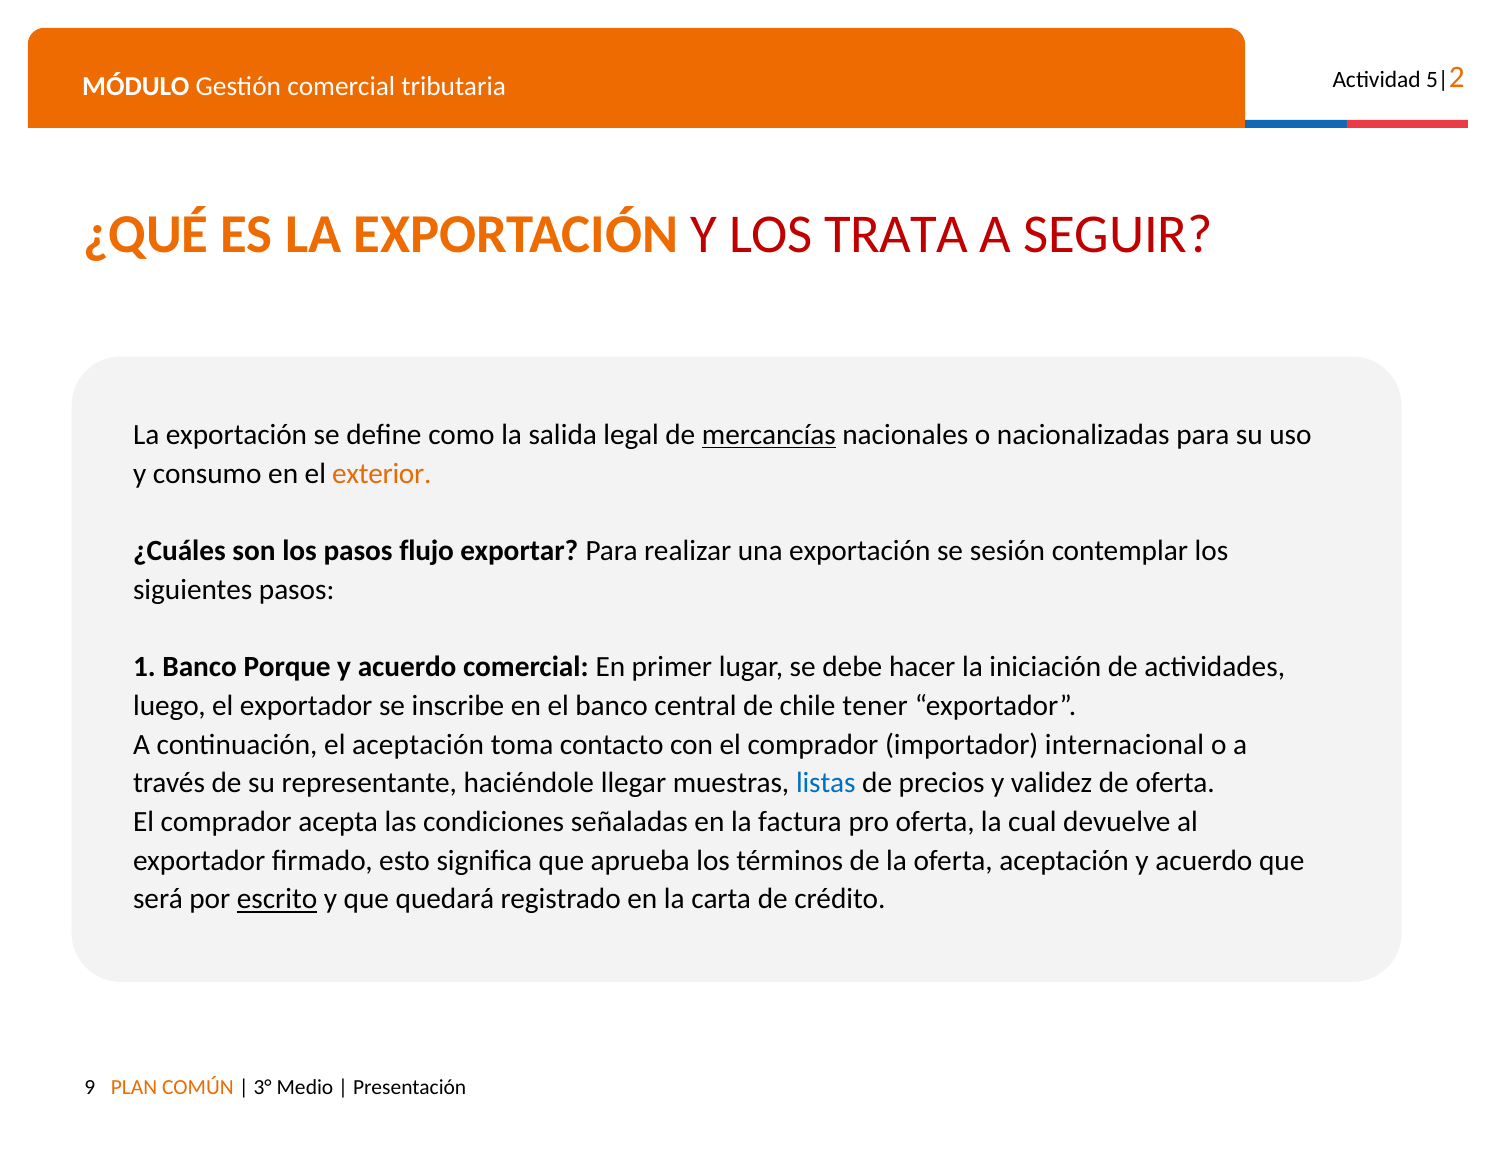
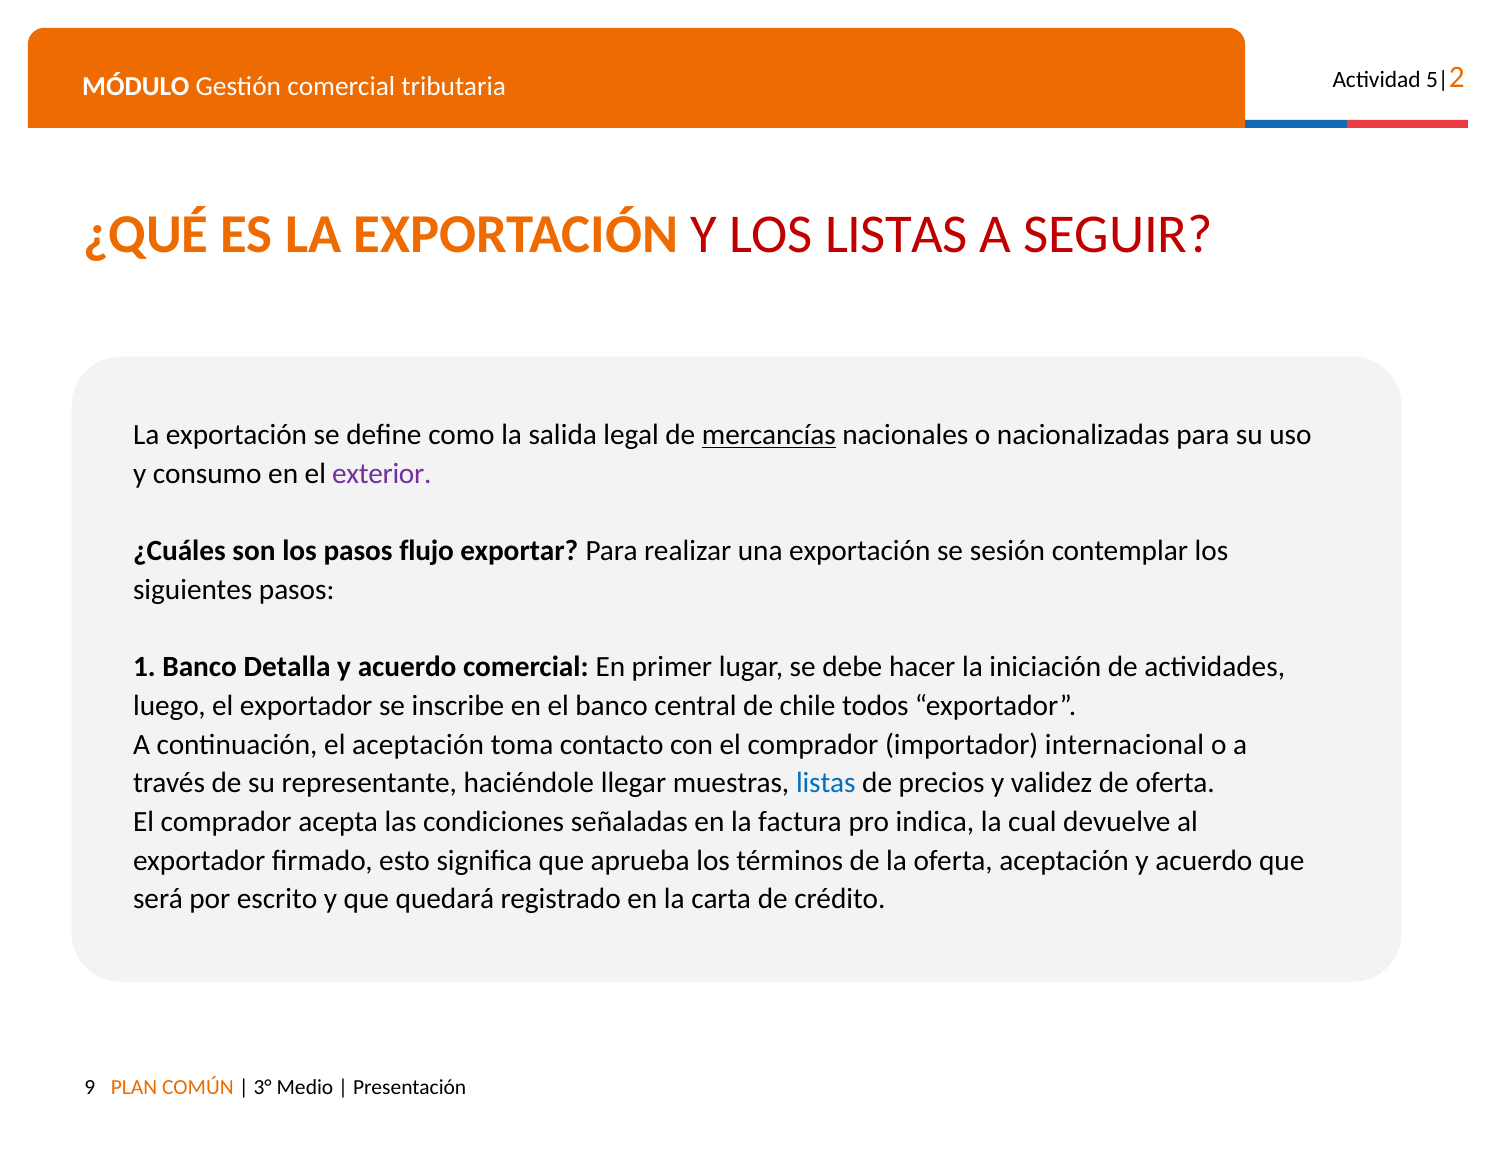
LOS TRATA: TRATA -> LISTAS (896, 234)
exterior colour: orange -> purple (382, 474)
Porque: Porque -> Detalla (287, 667)
tener: tener -> todos (875, 706)
pro oferta: oferta -> indica (935, 822)
escrito underline: present -> none (277, 899)
